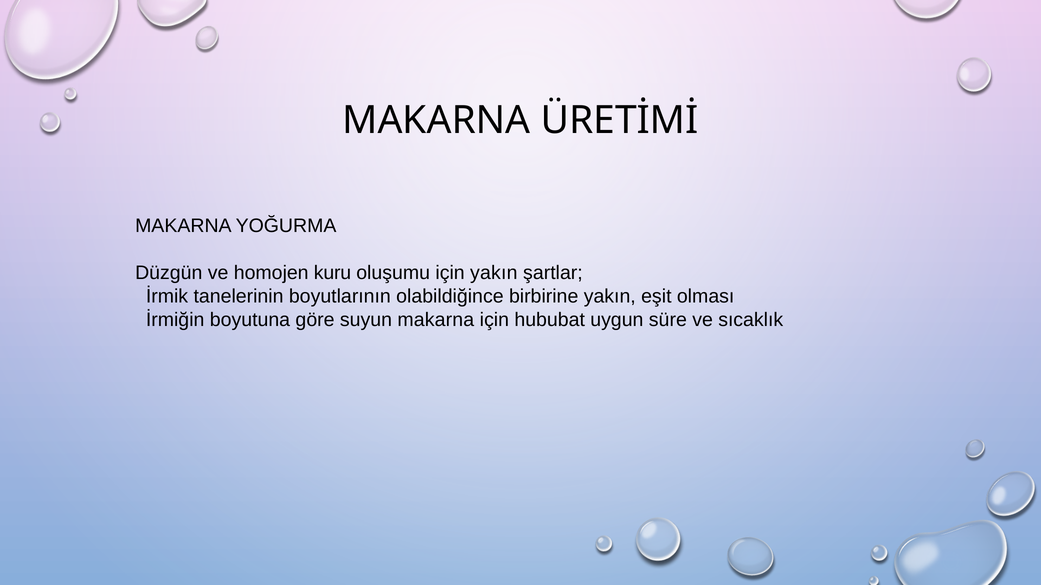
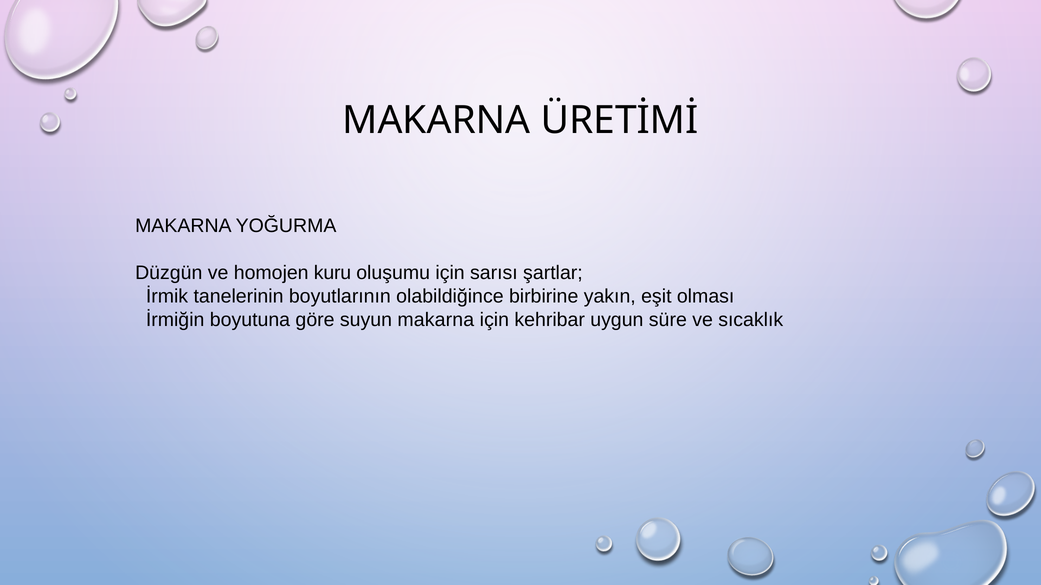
için yakın: yakın -> sarısı (494, 273)
hububat: hububat -> kehribar (550, 320)
